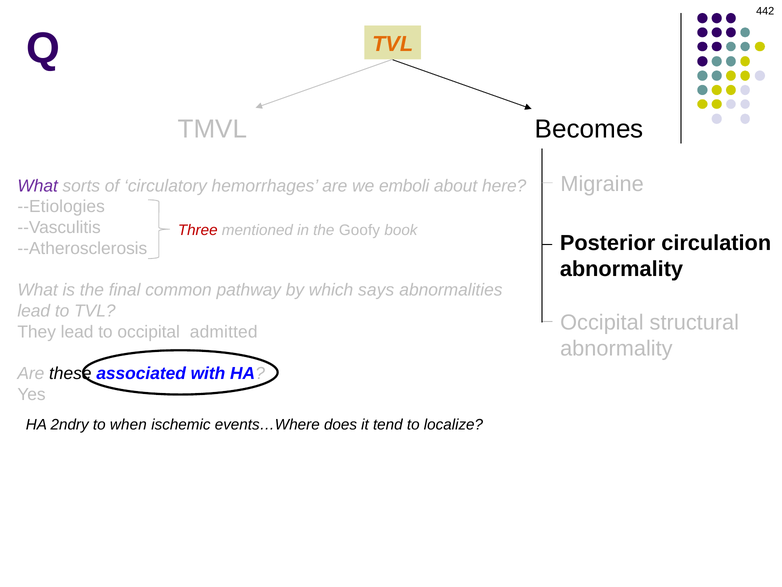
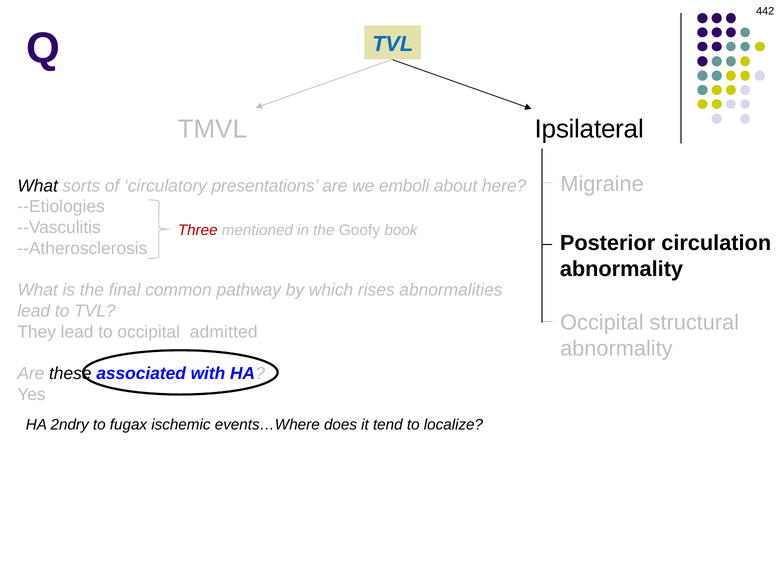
TVL colour: orange -> blue (393, 44)
Becomes: Becomes -> Ipsilateral (589, 129)
What colour: purple -> black (38, 186)
hemorrhages: hemorrhages -> presentations (265, 186)
says: says -> rises (376, 290)
when: when -> fugax (128, 424)
